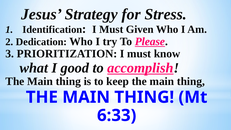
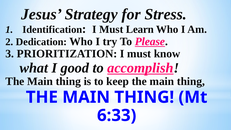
Given: Given -> Learn (140, 29)
